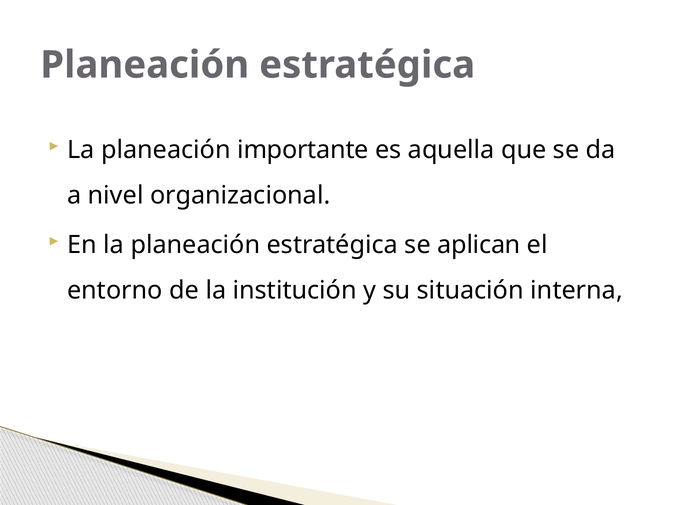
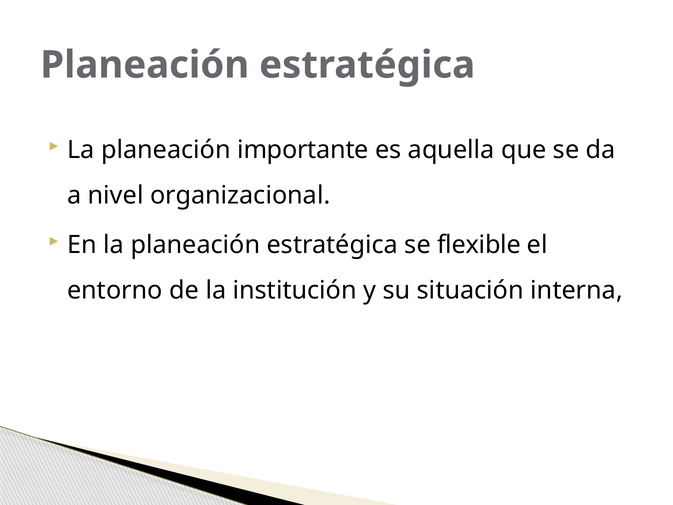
aplican: aplican -> flexible (479, 245)
